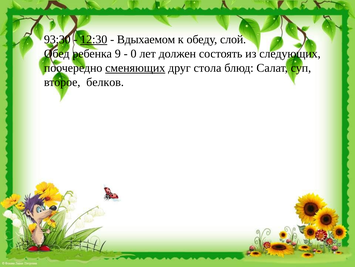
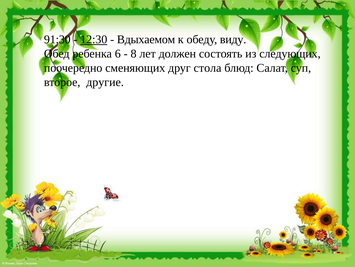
93:30: 93:30 -> 91:30 (57, 39)
слой: слой -> виду (233, 39)
9: 9 -> 6 (118, 54)
0: 0 -> 8 (134, 54)
сменяющих underline: present -> none (135, 68)
белков: белков -> другие (105, 82)
